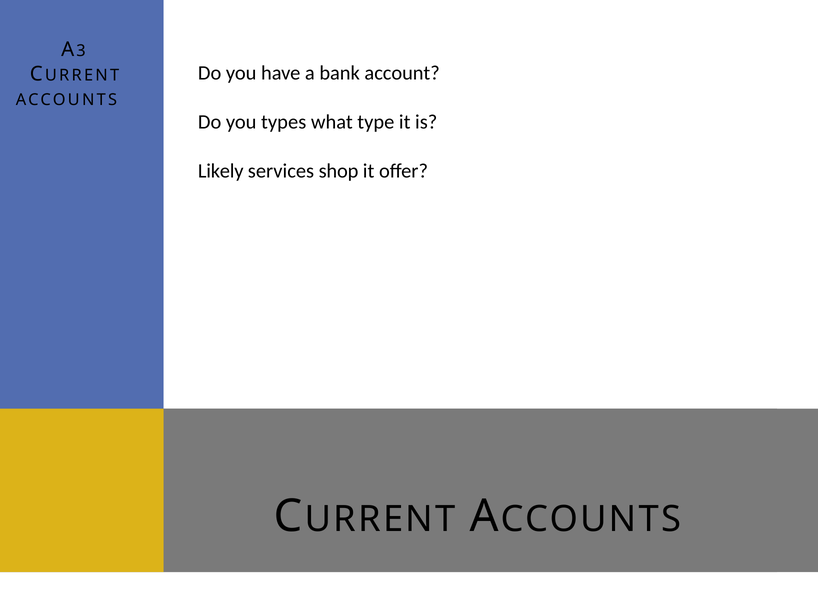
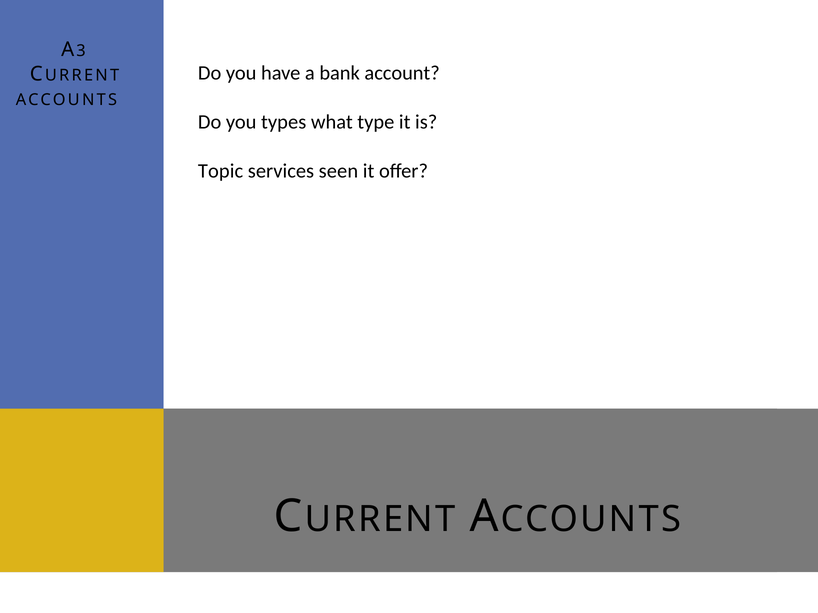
Likely: Likely -> Topic (221, 171)
shop: shop -> seen (338, 171)
